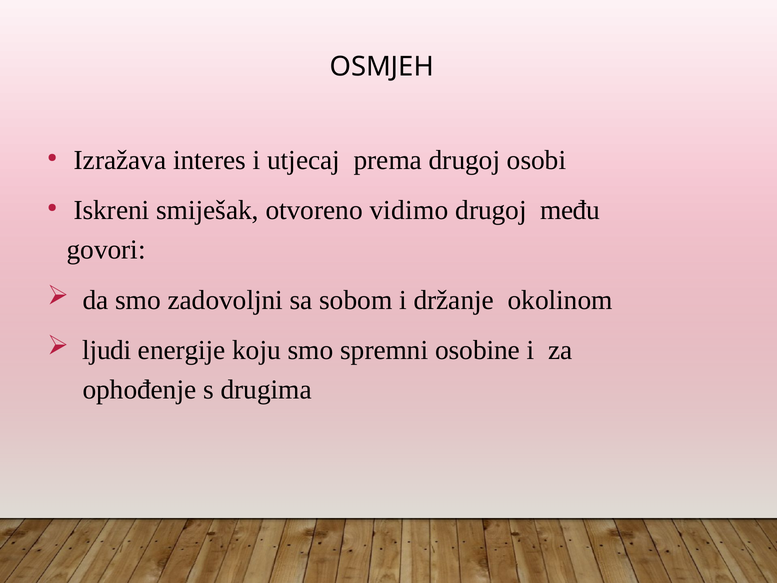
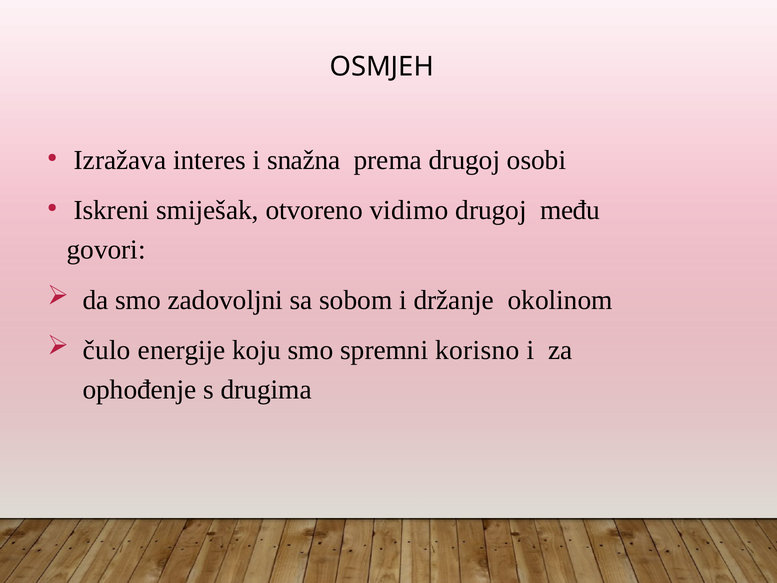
utjecaj: utjecaj -> snažna (304, 160)
ljudi: ljudi -> čulo (107, 350)
osobine: osobine -> korisno (477, 350)
